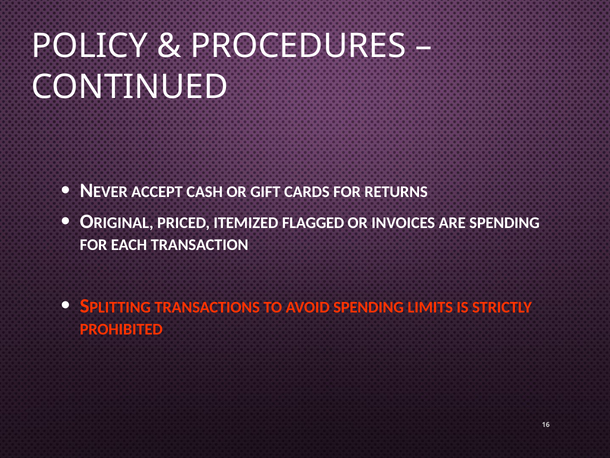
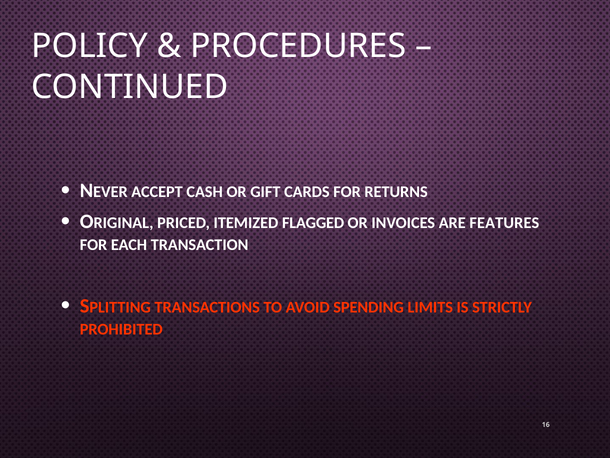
ARE SPENDING: SPENDING -> FEATURES (504, 223)
